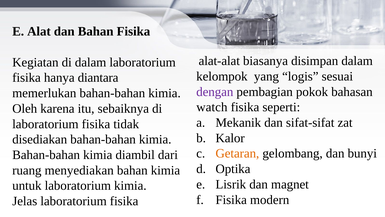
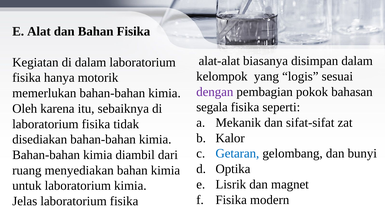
diantara: diantara -> motorik (98, 78)
watch: watch -> segala (212, 107)
Getaran colour: orange -> blue (237, 153)
